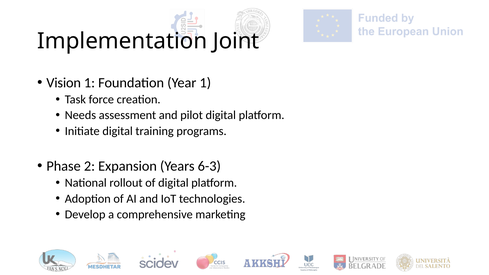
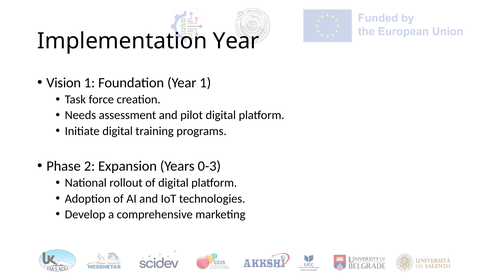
Implementation Joint: Joint -> Year (236, 41)
6-3: 6-3 -> 0-3 (209, 166)
